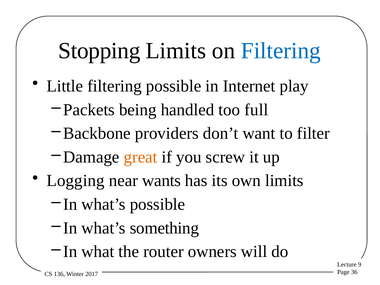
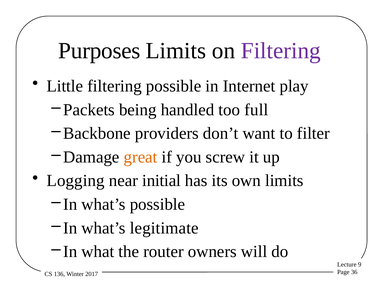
Stopping: Stopping -> Purposes (99, 51)
Filtering colour: blue -> purple (281, 51)
wants: wants -> initial (162, 181)
something: something -> legitimate (164, 228)
